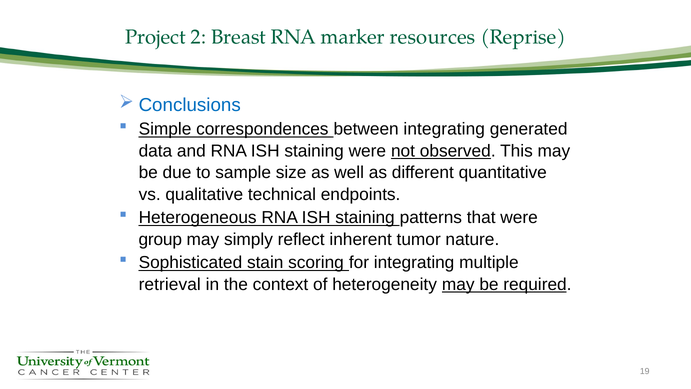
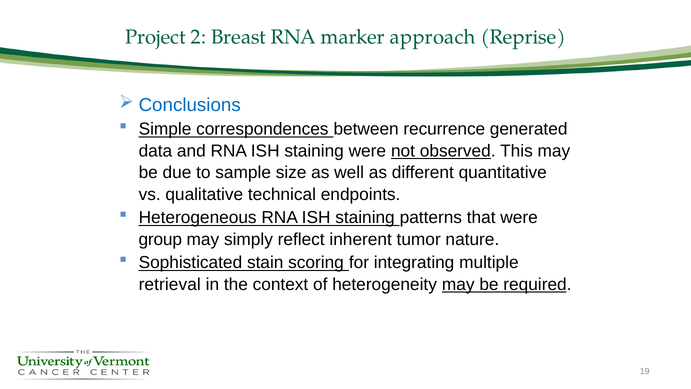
resources: resources -> approach (433, 37)
between integrating: integrating -> recurrence (444, 129)
